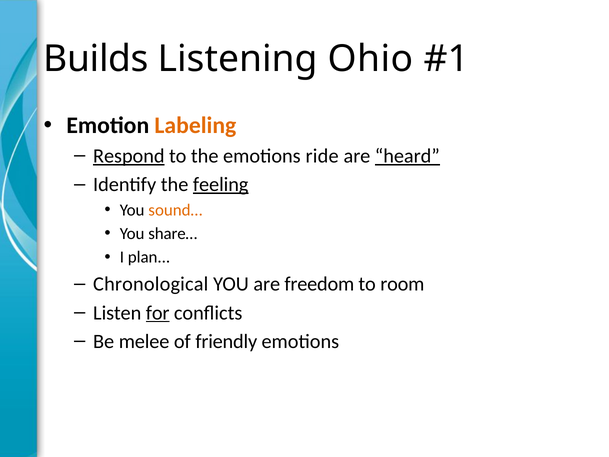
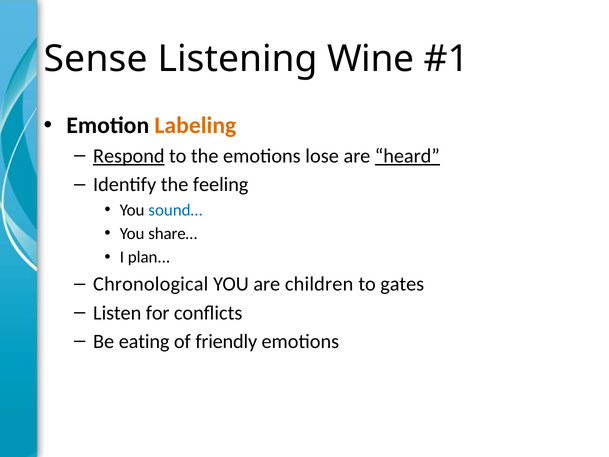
Builds: Builds -> Sense (96, 59)
Ohio: Ohio -> Wine (371, 59)
ride: ride -> lose (322, 156)
feeling underline: present -> none (221, 184)
sound… colour: orange -> blue (175, 210)
freedom: freedom -> children (319, 284)
room: room -> gates (402, 284)
for underline: present -> none (158, 313)
melee: melee -> eating (144, 341)
